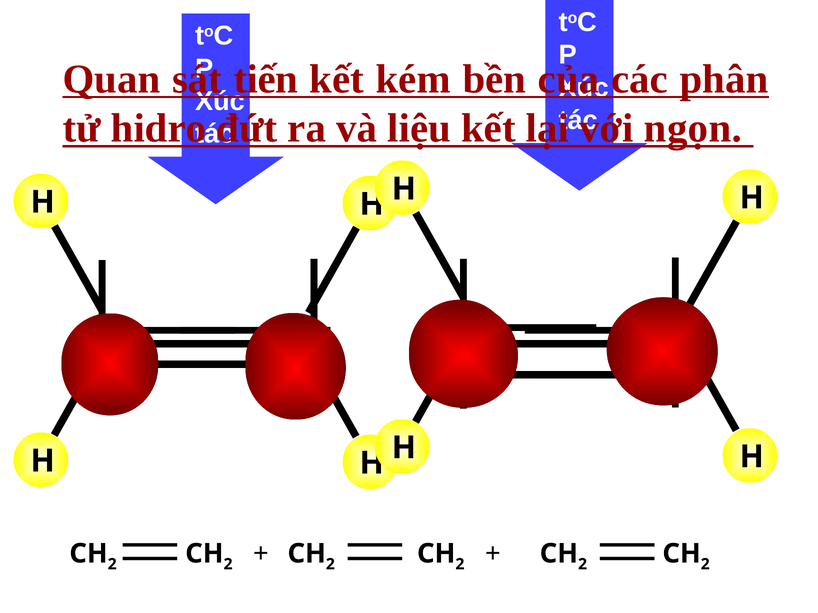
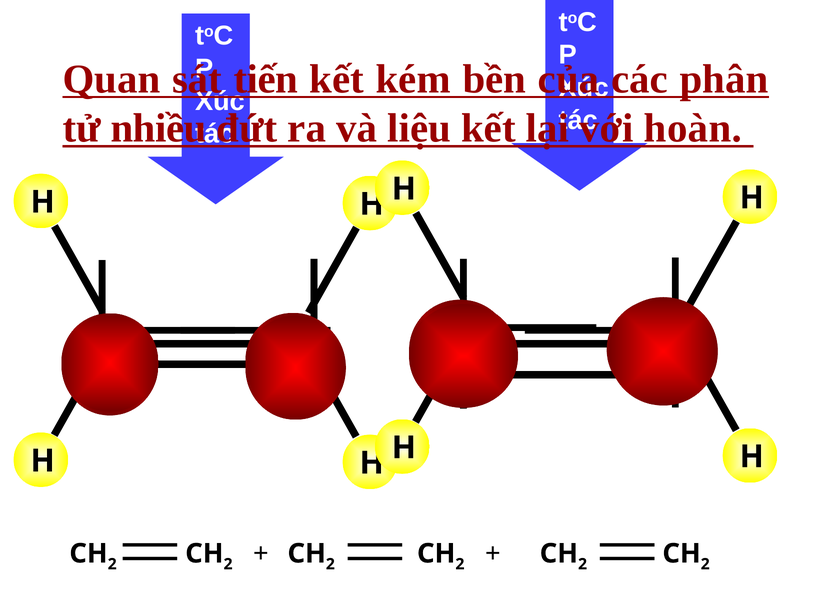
hidro: hidro -> nhiều (159, 128)
ngọn: ngọn -> hoàn (693, 128)
